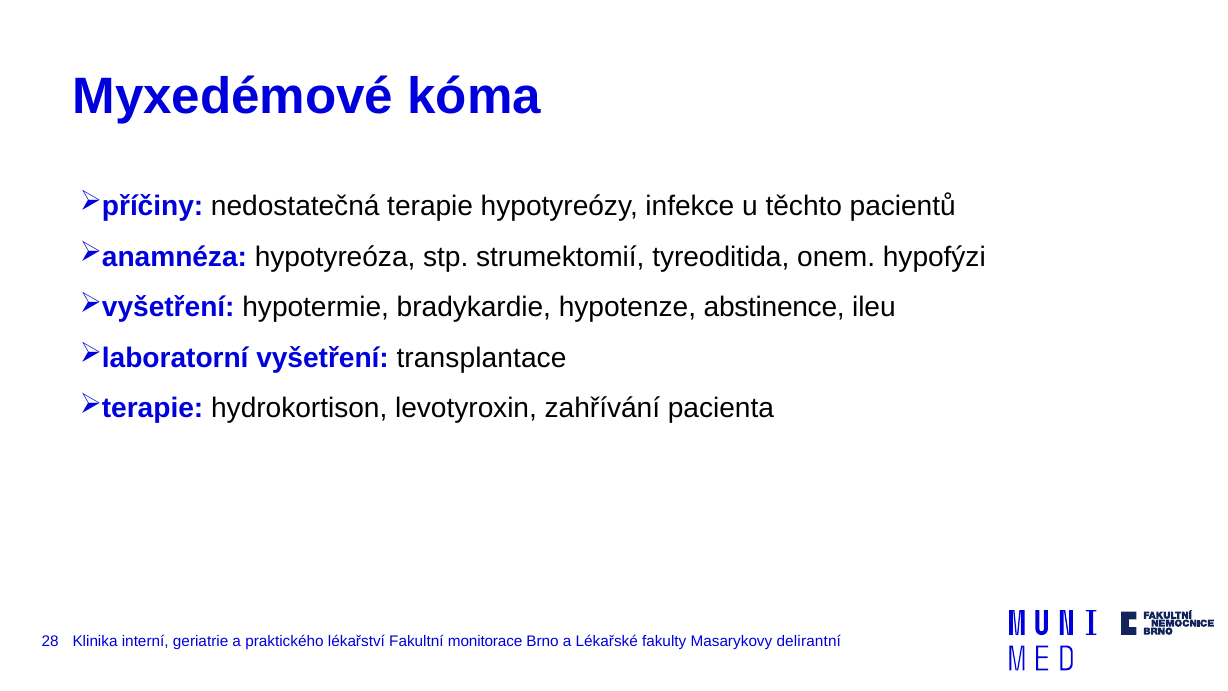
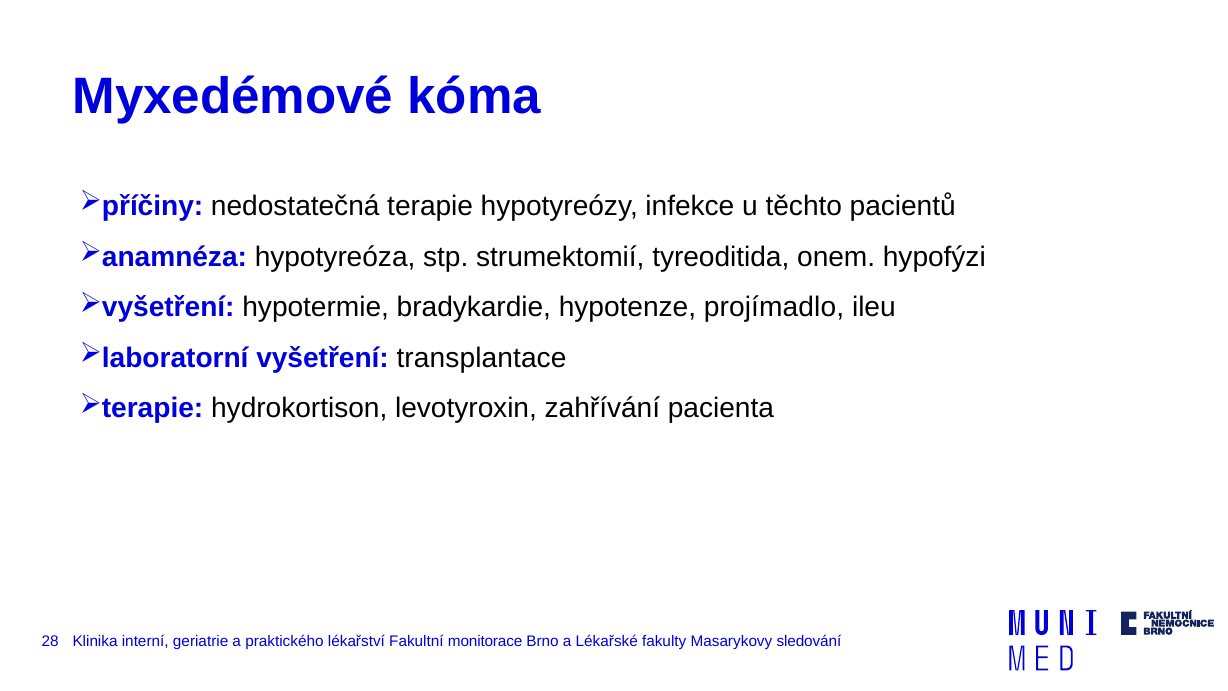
abstinence: abstinence -> projímadlo (774, 307)
delirantní: delirantní -> sledování (809, 641)
